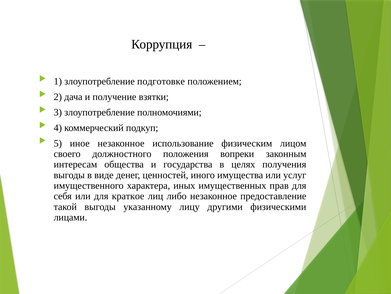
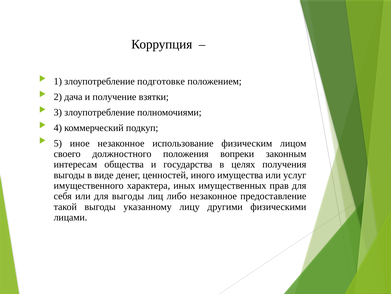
для краткое: краткое -> выгоды (128, 196)
